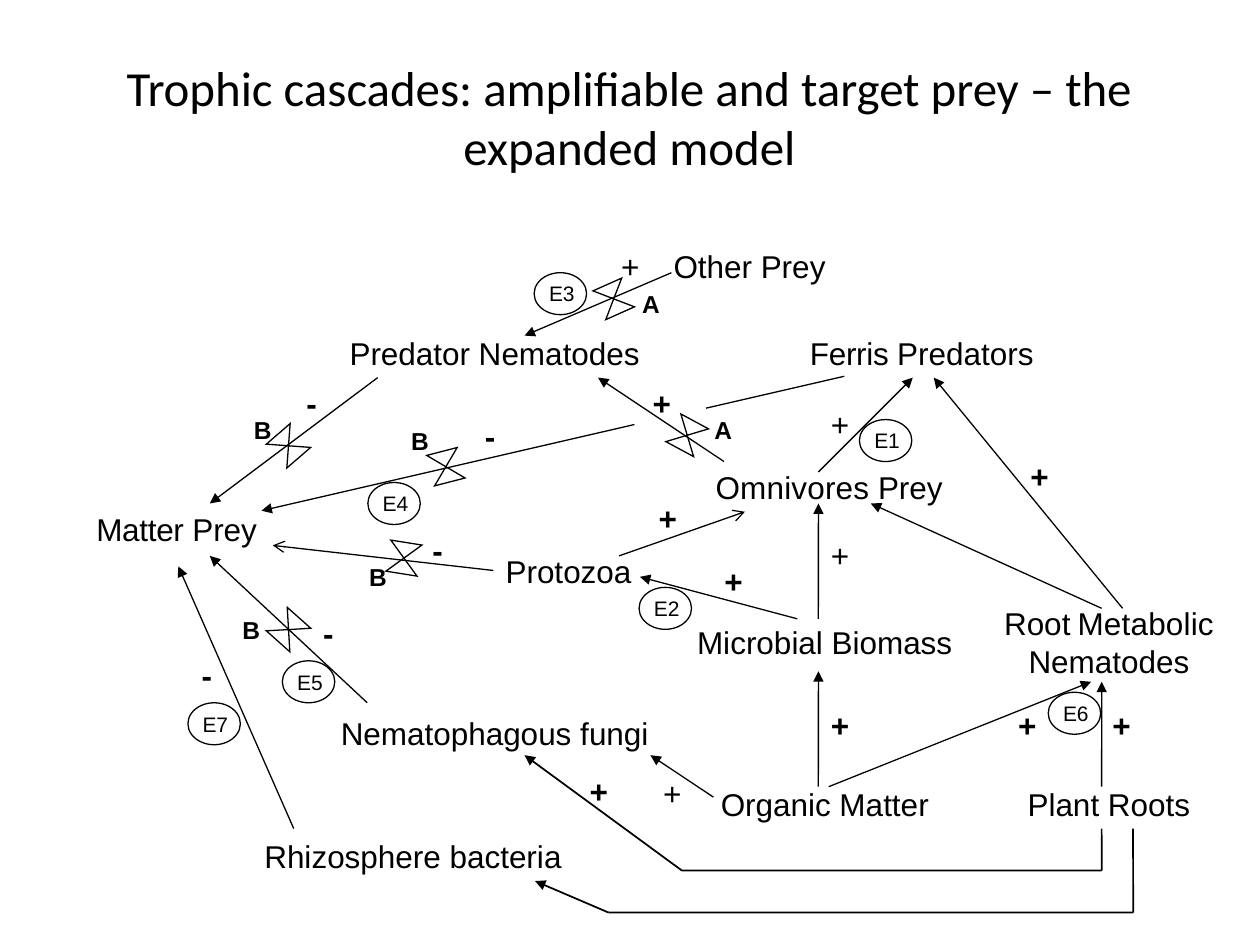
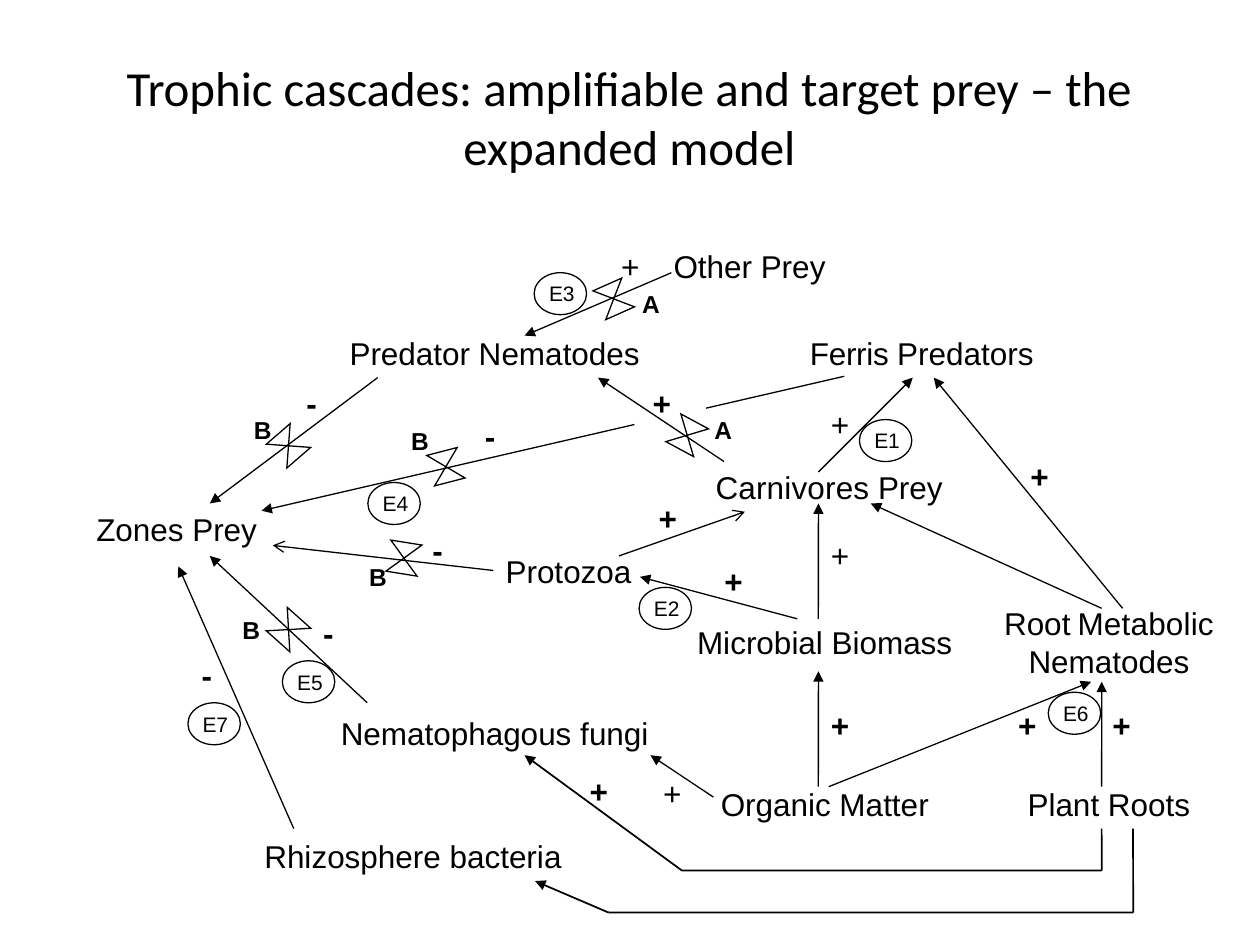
Omnivores: Omnivores -> Carnivores (792, 489)
Matter: Matter -> Zones (140, 531)
